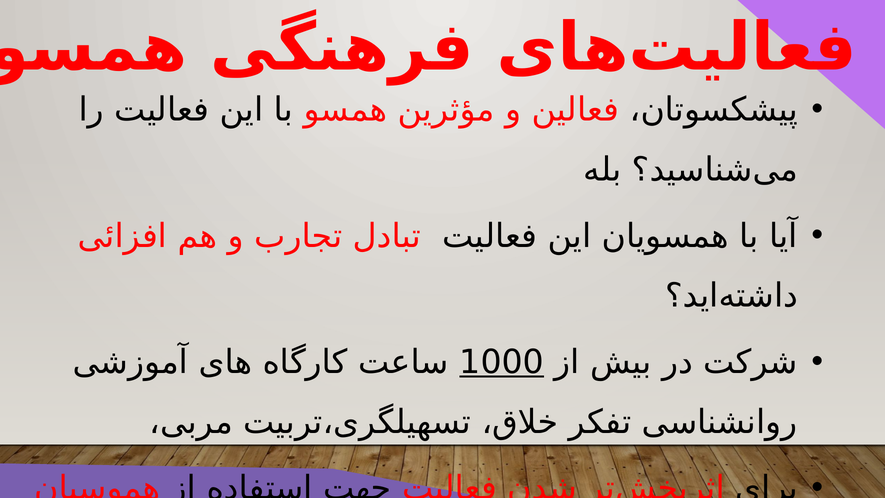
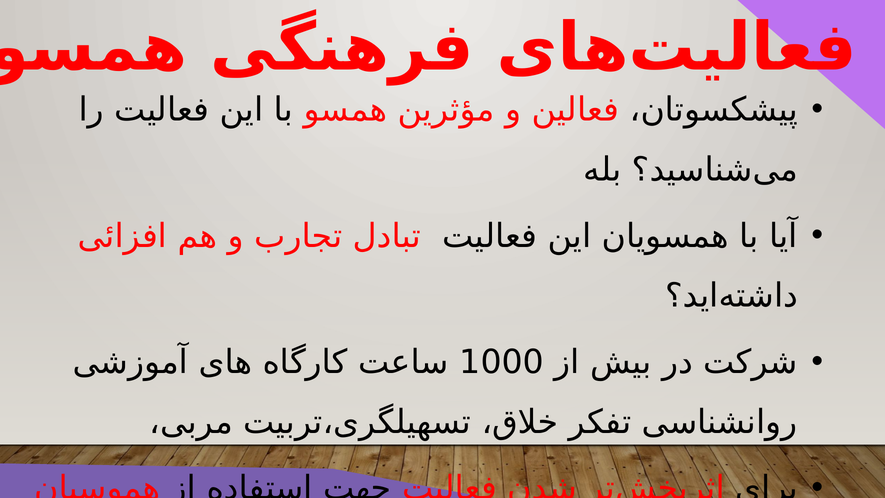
1000 underline: present -> none (502, 362)
